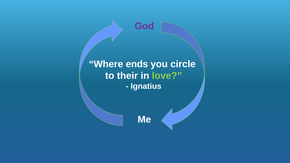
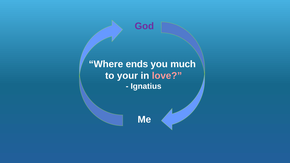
circle: circle -> much (183, 64)
their: their -> your (127, 76)
love colour: light green -> pink (167, 76)
